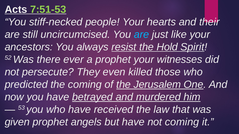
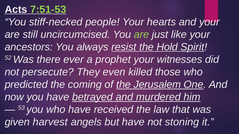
and their: their -> your (209, 22)
are colour: light blue -> light green (141, 35)
given prophet: prophet -> harvest (50, 122)
not coming: coming -> stoning (182, 122)
